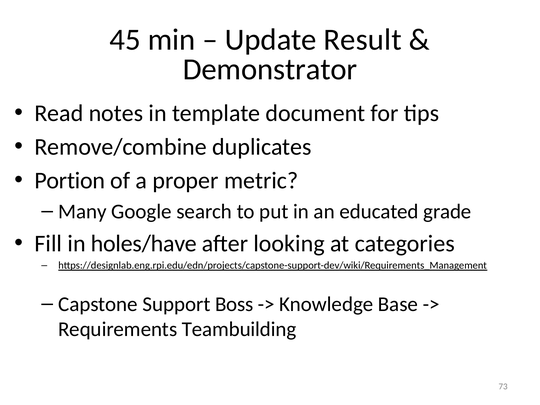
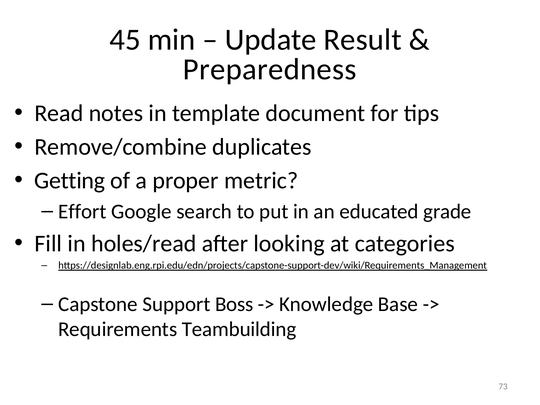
Demonstrator: Demonstrator -> Preparedness (270, 69)
Portion: Portion -> Getting (70, 181)
Many: Many -> Effort (82, 212)
holes/have: holes/have -> holes/read (144, 244)
